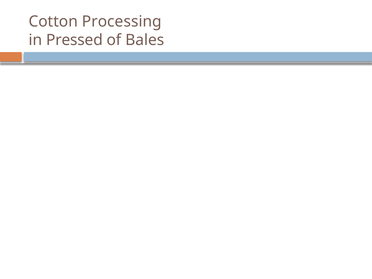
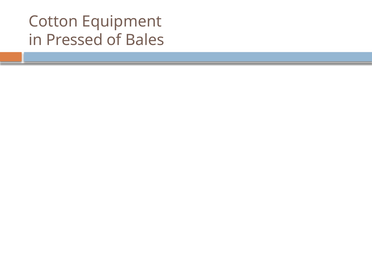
Processing: Processing -> Equipment (122, 21)
